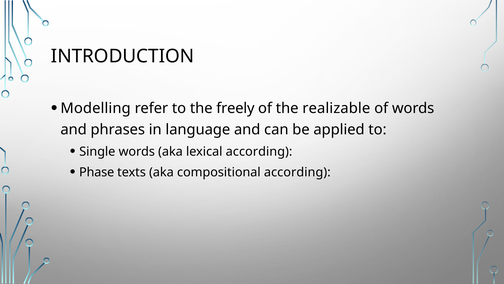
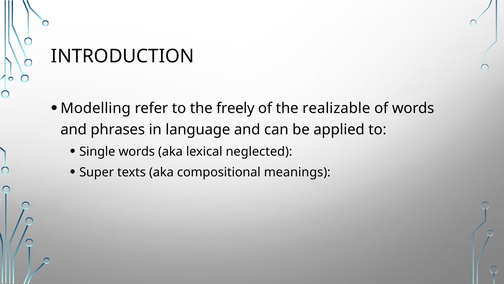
lexical according: according -> neglected (259, 151)
Phase: Phase -> Super (97, 172)
compositional according: according -> meanings (297, 172)
